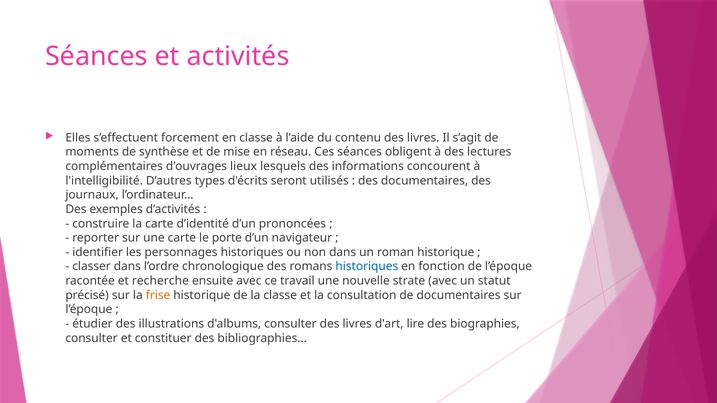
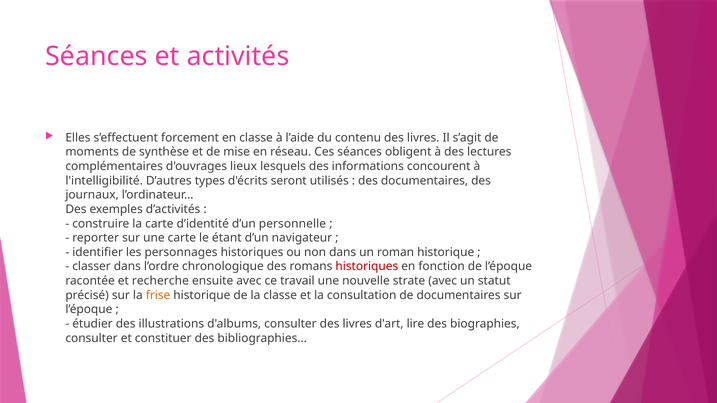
prononcées: prononcées -> personnelle (292, 224)
porte: porte -> étant (227, 238)
historiques colour: blue -> red (367, 267)
